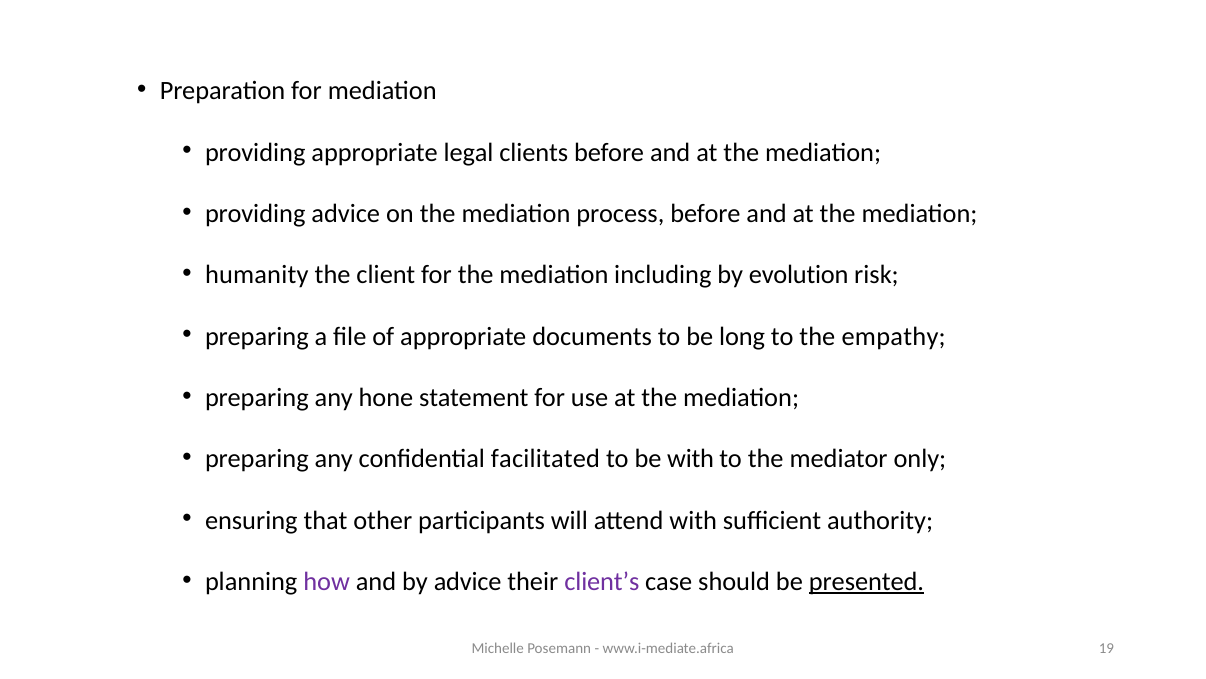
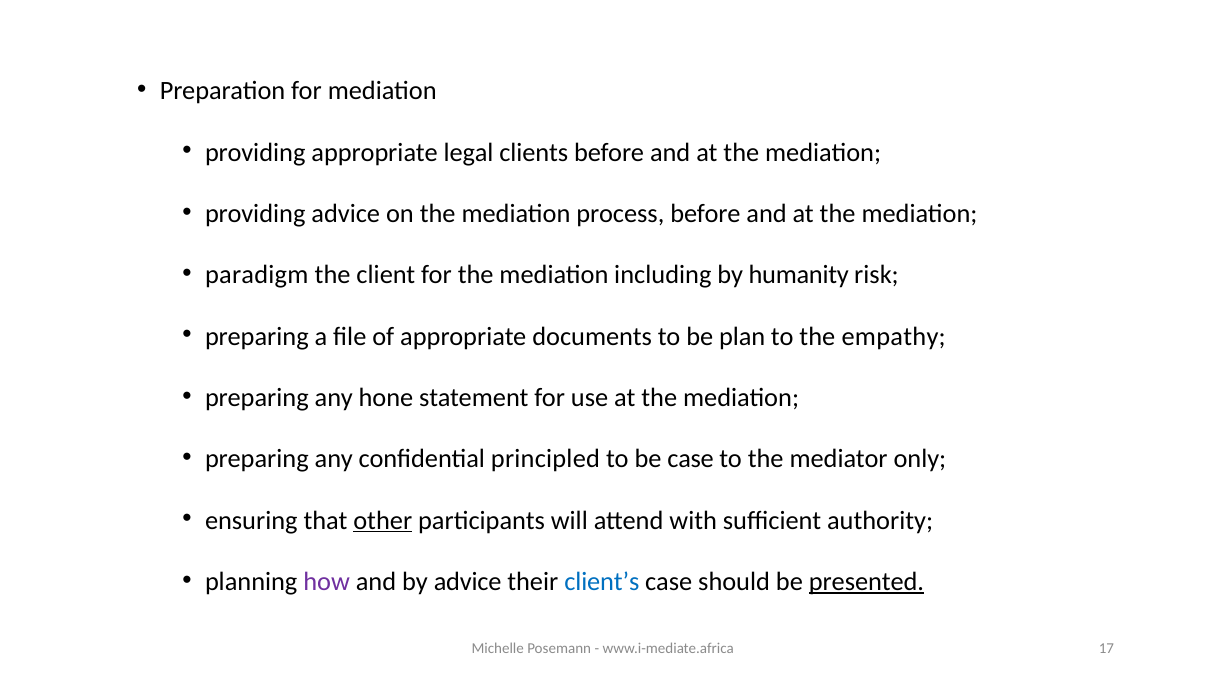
humanity: humanity -> paradigm (257, 275)
evolution: evolution -> humanity (799, 275)
long: long -> plan (742, 336)
facilitated: facilitated -> principled (545, 459)
be with: with -> case (691, 459)
other underline: none -> present (383, 520)
client’s colour: purple -> blue (602, 581)
19: 19 -> 17 (1106, 648)
